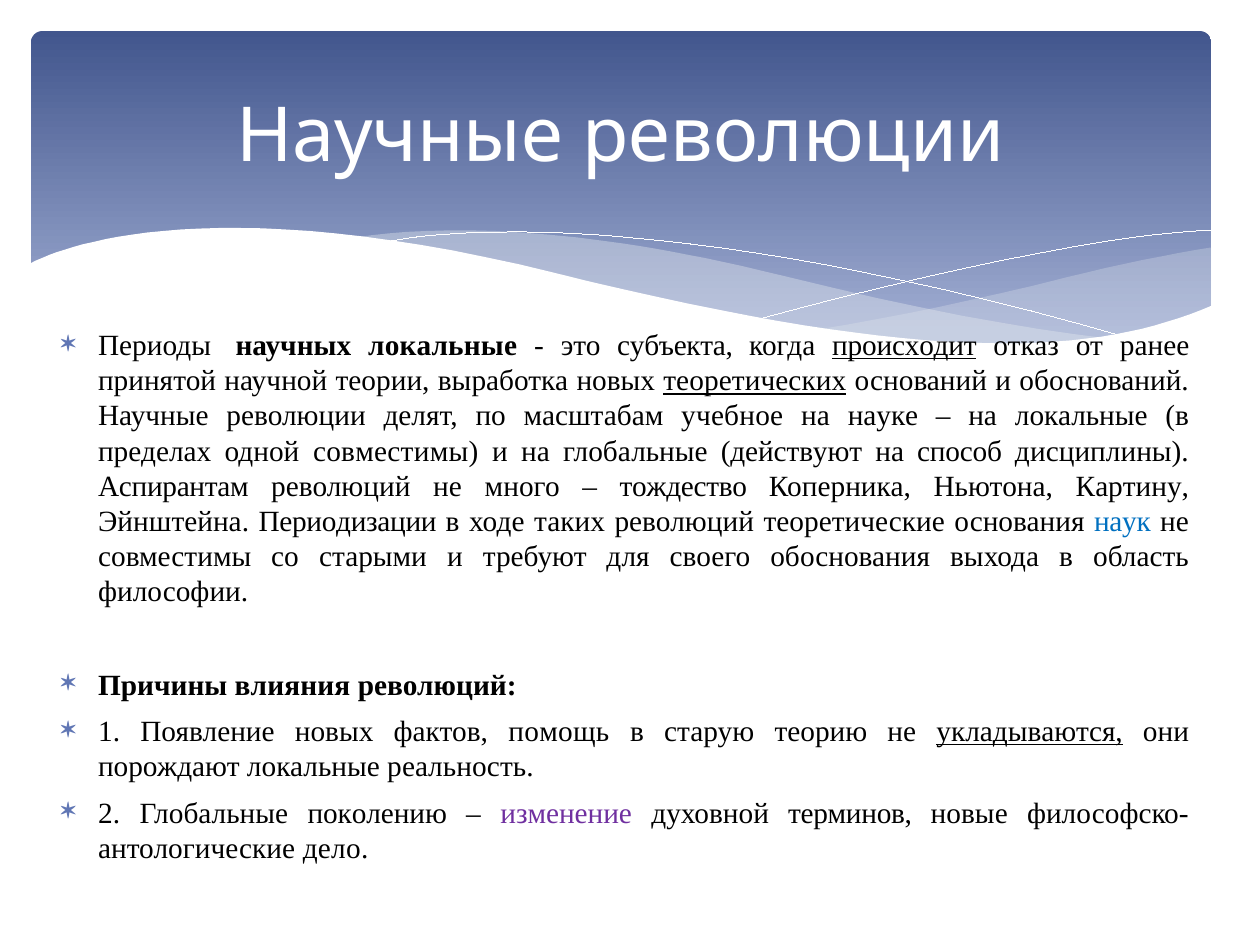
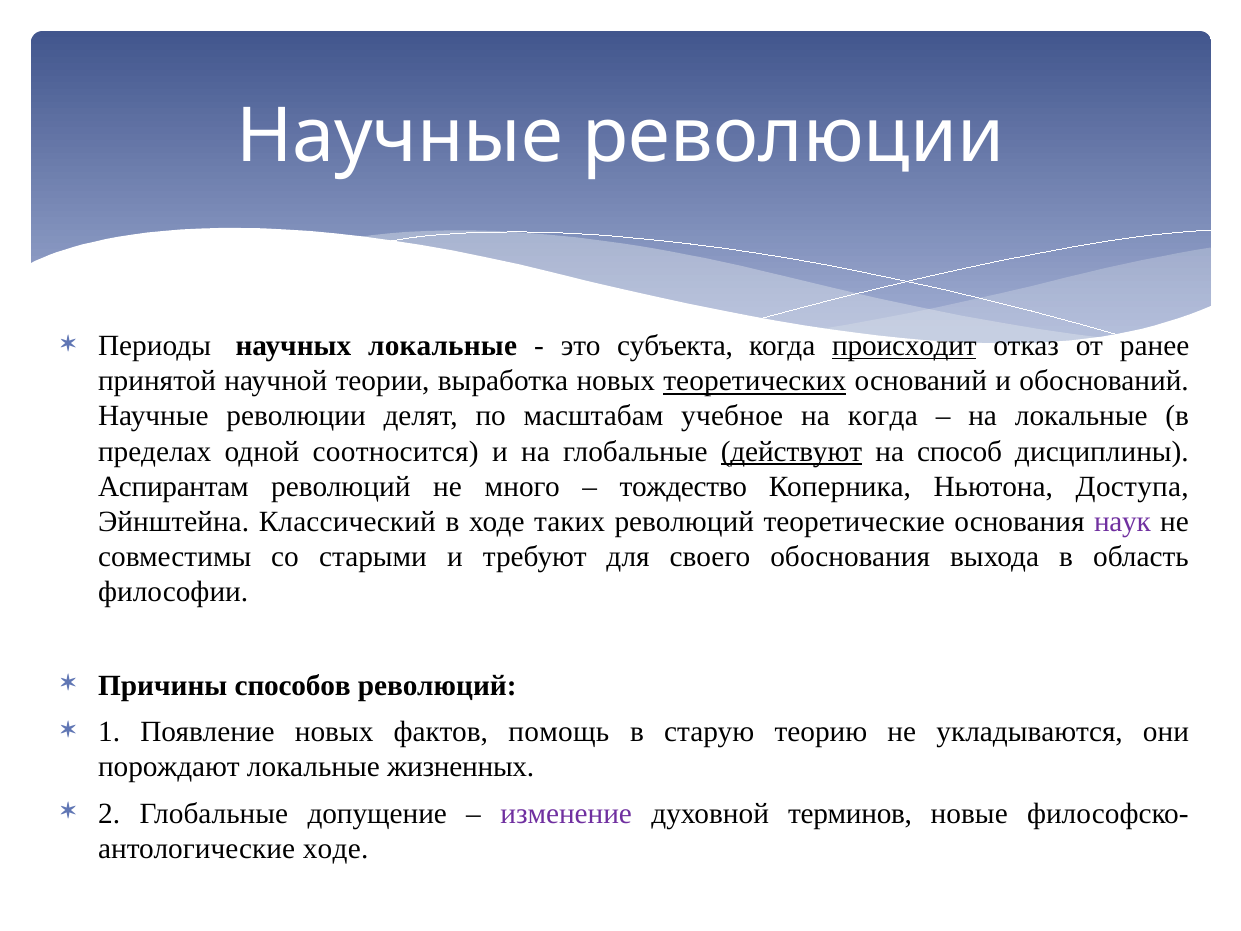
на науке: науке -> когда (883, 416)
одной совместимы: совместимы -> соотносится (396, 451)
действуют underline: none -> present (791, 451)
Картину: Картину -> Доступа (1132, 486)
Периодизации: Периодизации -> Классический (347, 522)
наук colour: blue -> purple (1122, 522)
влияния: влияния -> способов (293, 685)
укладываются underline: present -> none (1030, 732)
реальность: реальность -> жизненных (461, 767)
поколению: поколению -> допущение (377, 813)
дело: дело -> ходе (336, 849)
